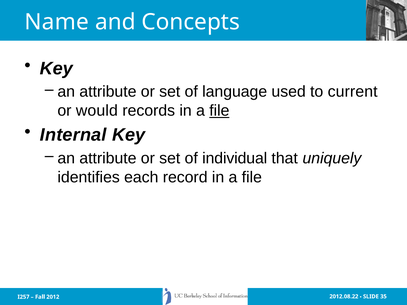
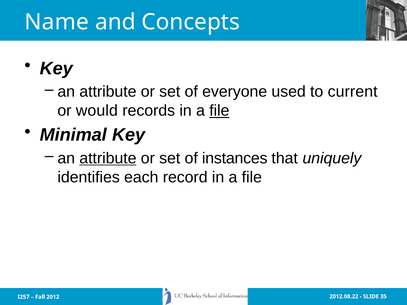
language: language -> everyone (235, 92)
Internal: Internal -> Minimal (73, 135)
attribute underline: none -> present (108, 158)
individual: individual -> instances (235, 158)
